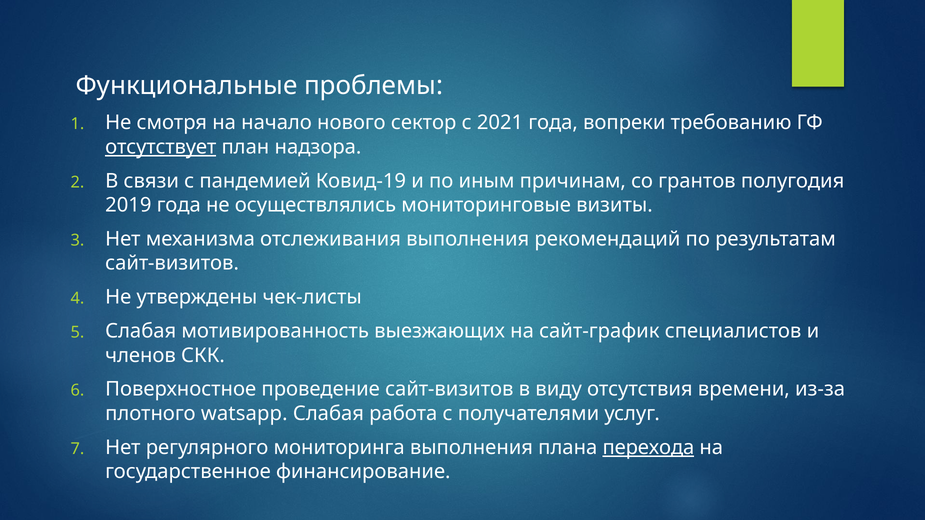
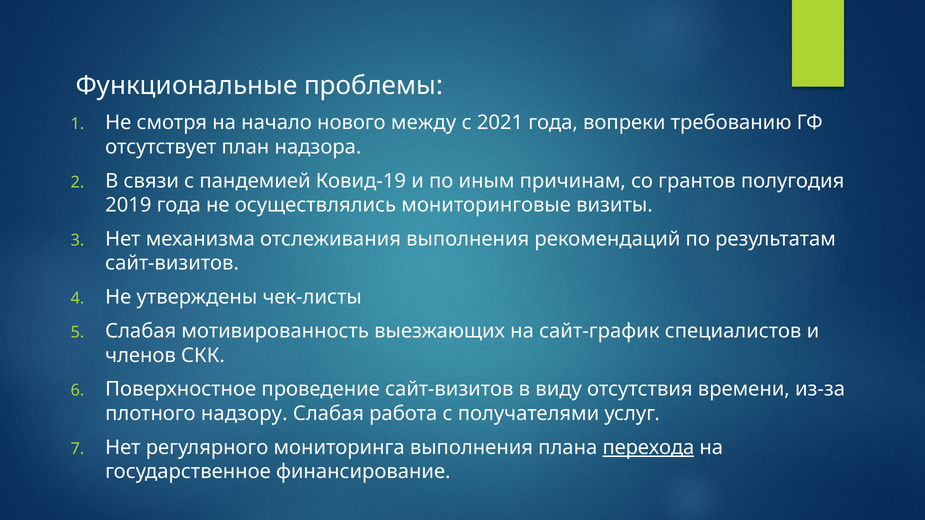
сектор: сектор -> между (424, 123)
отсутствует underline: present -> none (161, 147)
watsapp: watsapp -> надзору (244, 414)
